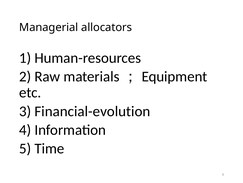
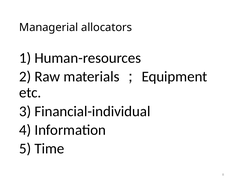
Financial-evolution: Financial-evolution -> Financial-individual (92, 111)
